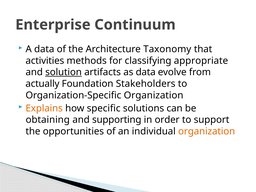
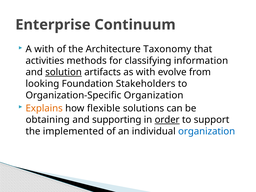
A data: data -> with (44, 49)
appropriate: appropriate -> information (201, 61)
as data: data -> with (146, 72)
actually: actually -> looking (42, 84)
specific: specific -> flexible (104, 108)
order underline: none -> present (167, 120)
opportunities: opportunities -> implemented (73, 131)
organization colour: orange -> blue (207, 131)
